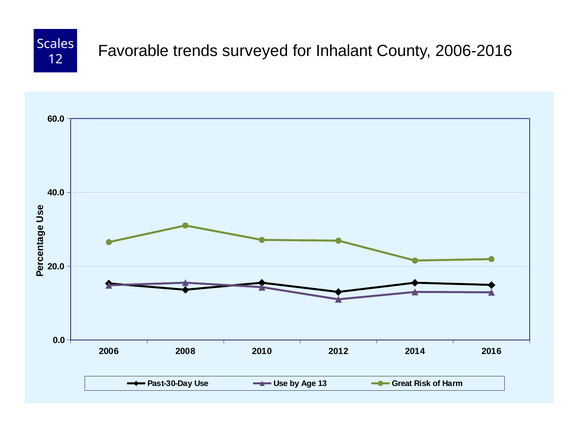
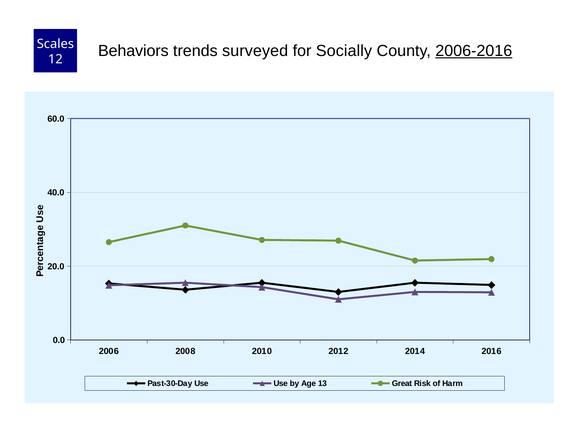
Favorable: Favorable -> Behaviors (133, 51)
Inhalant: Inhalant -> Socially (344, 51)
2006-2016 underline: none -> present (474, 51)
